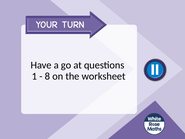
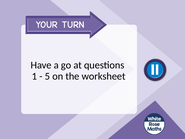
8: 8 -> 5 (47, 76)
